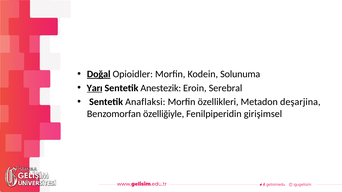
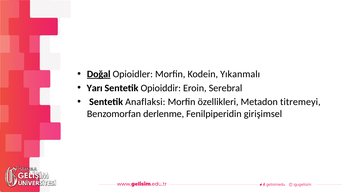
Solunuma: Solunuma -> Yıkanmalı (240, 74)
Yarı underline: present -> none (95, 88)
Anestezik: Anestezik -> Opioiddir (161, 88)
deşarjina: deşarjina -> titremeyi (300, 102)
özelliğiyle: özelliğiyle -> derlenme (164, 114)
